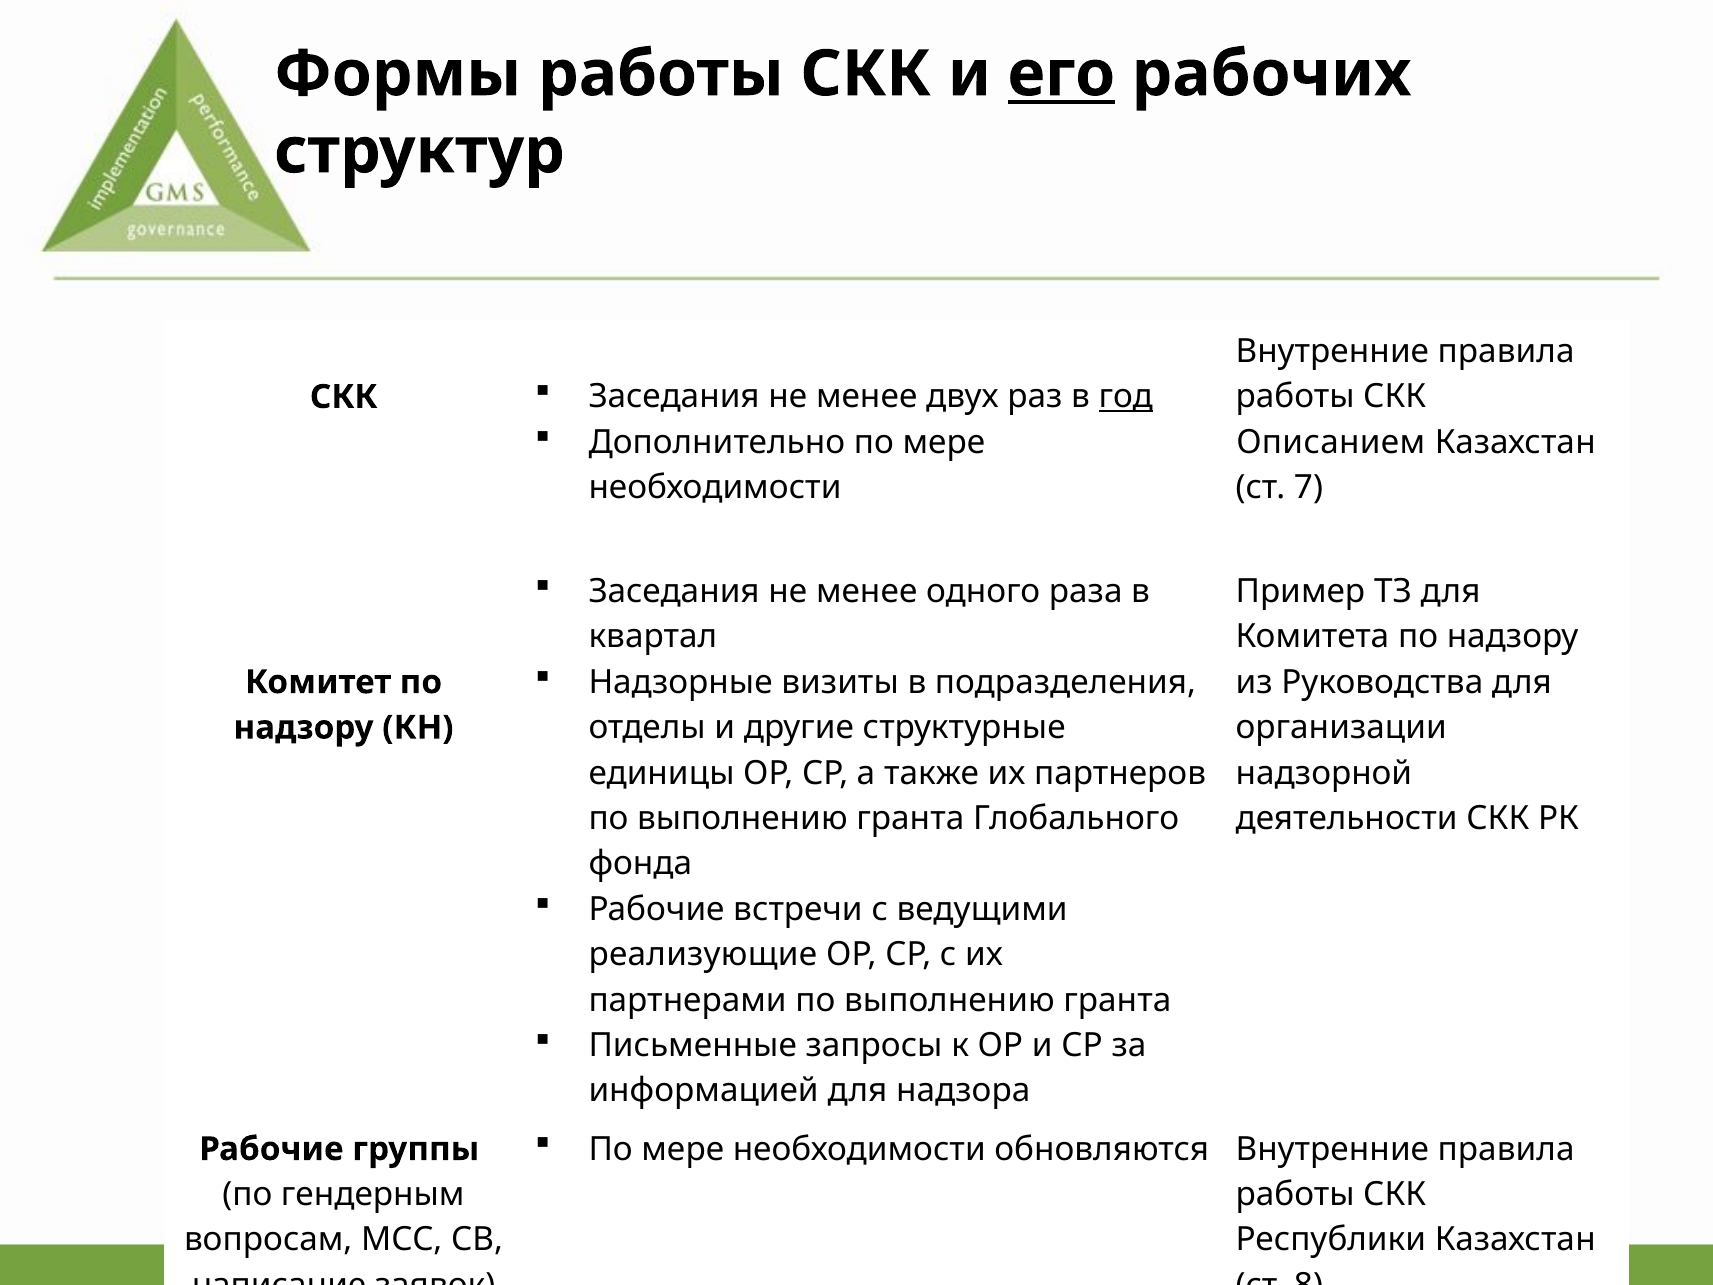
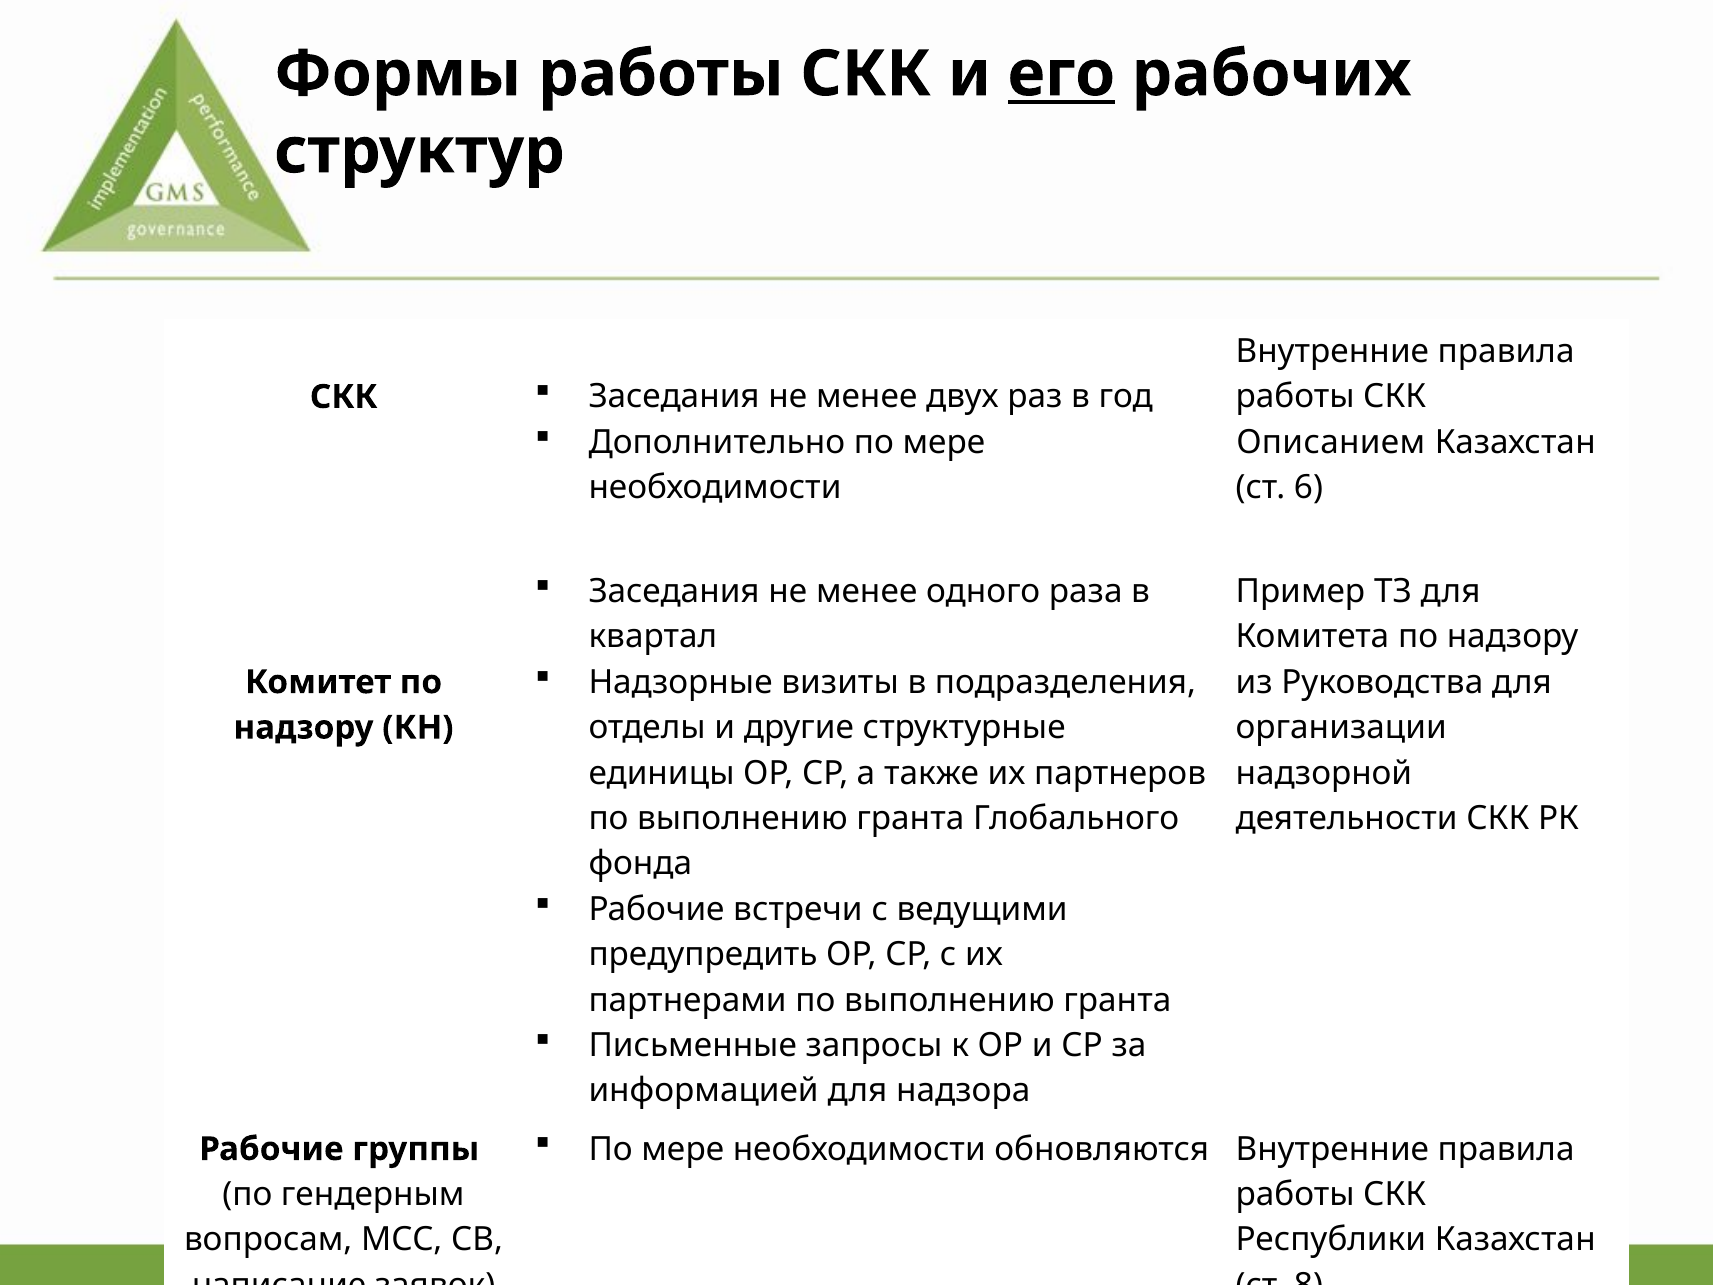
год underline: present -> none (1126, 397)
7: 7 -> 6 (1308, 488)
реализующие: реализующие -> предупредить (703, 954)
